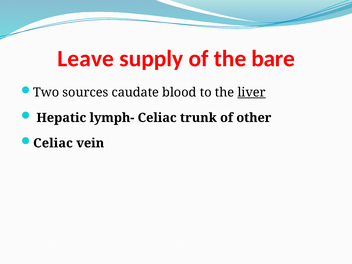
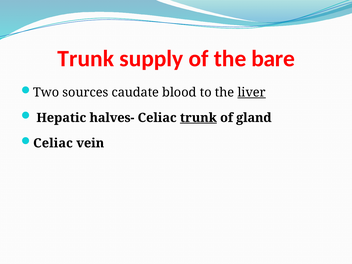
Leave: Leave -> Trunk (86, 59)
lymph-: lymph- -> halves- (112, 118)
trunk underline: none -> present (198, 118)
other: other -> gland (254, 118)
